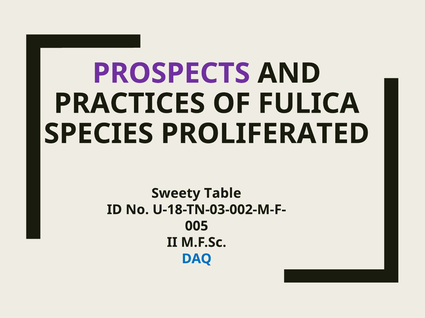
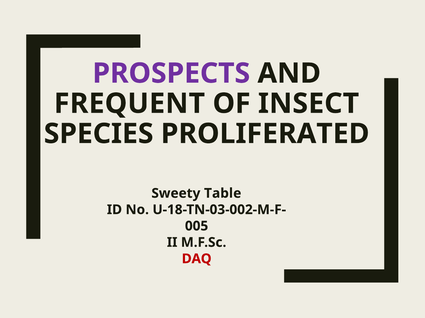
PRACTICES: PRACTICES -> FREQUENT (129, 104)
FULICA: FULICA -> INSECT (308, 104)
DAQ colour: blue -> red (197, 259)
